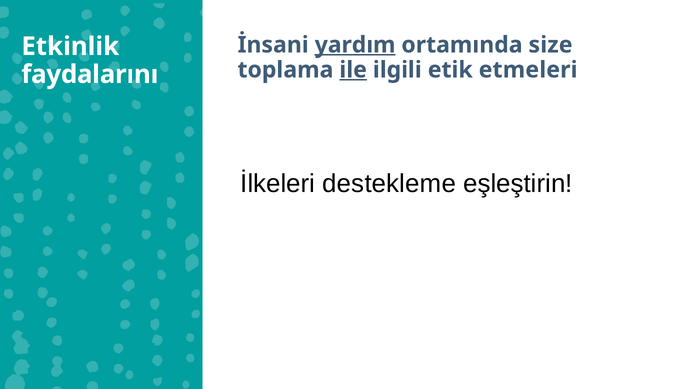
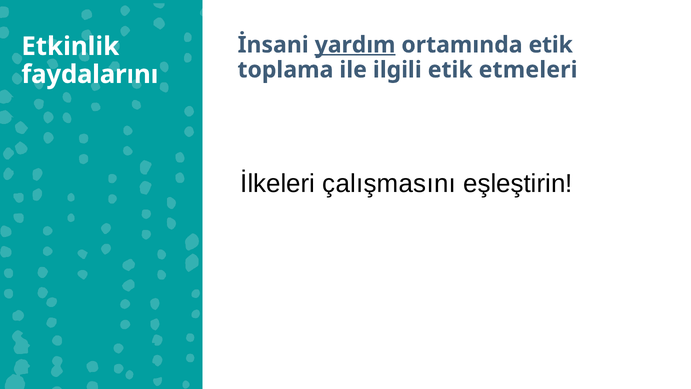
ortamında size: size -> etik (551, 45)
ile underline: present -> none (353, 70)
destekleme: destekleme -> çalışmasını (389, 184)
